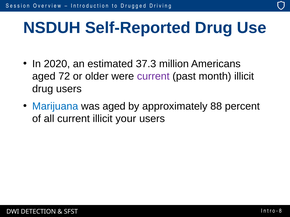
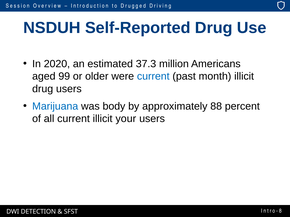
72: 72 -> 99 (64, 77)
current colour: purple -> blue (153, 77)
was aged: aged -> body (114, 106)
